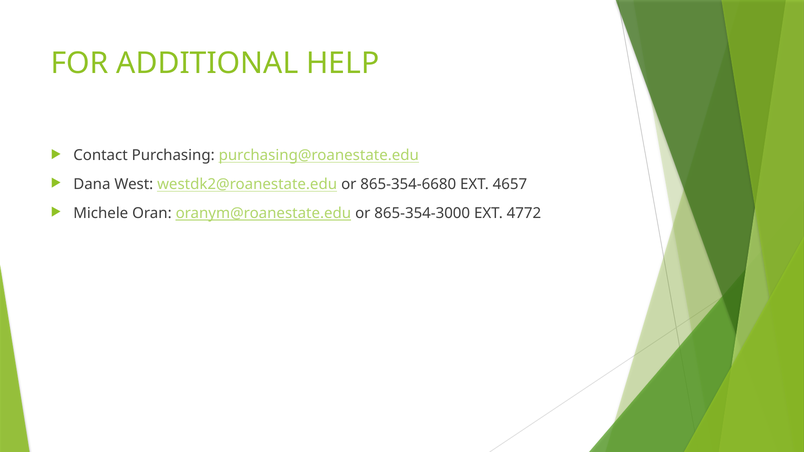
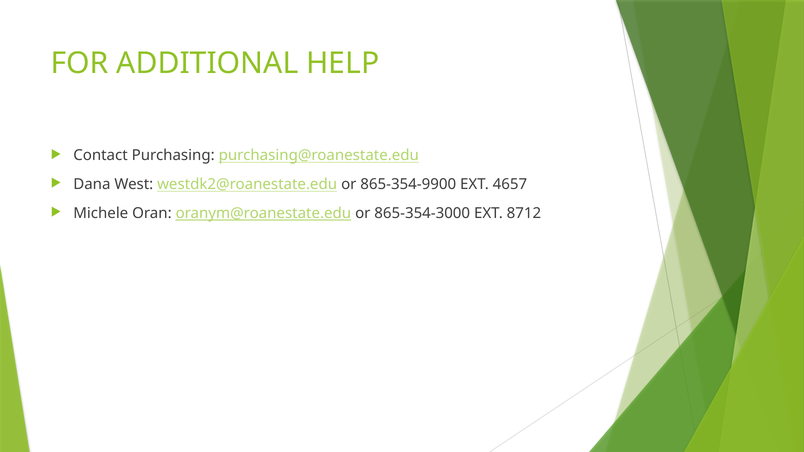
865-354-6680: 865-354-6680 -> 865-354-9900 (408, 184)
4772: 4772 -> 8712 (524, 213)
